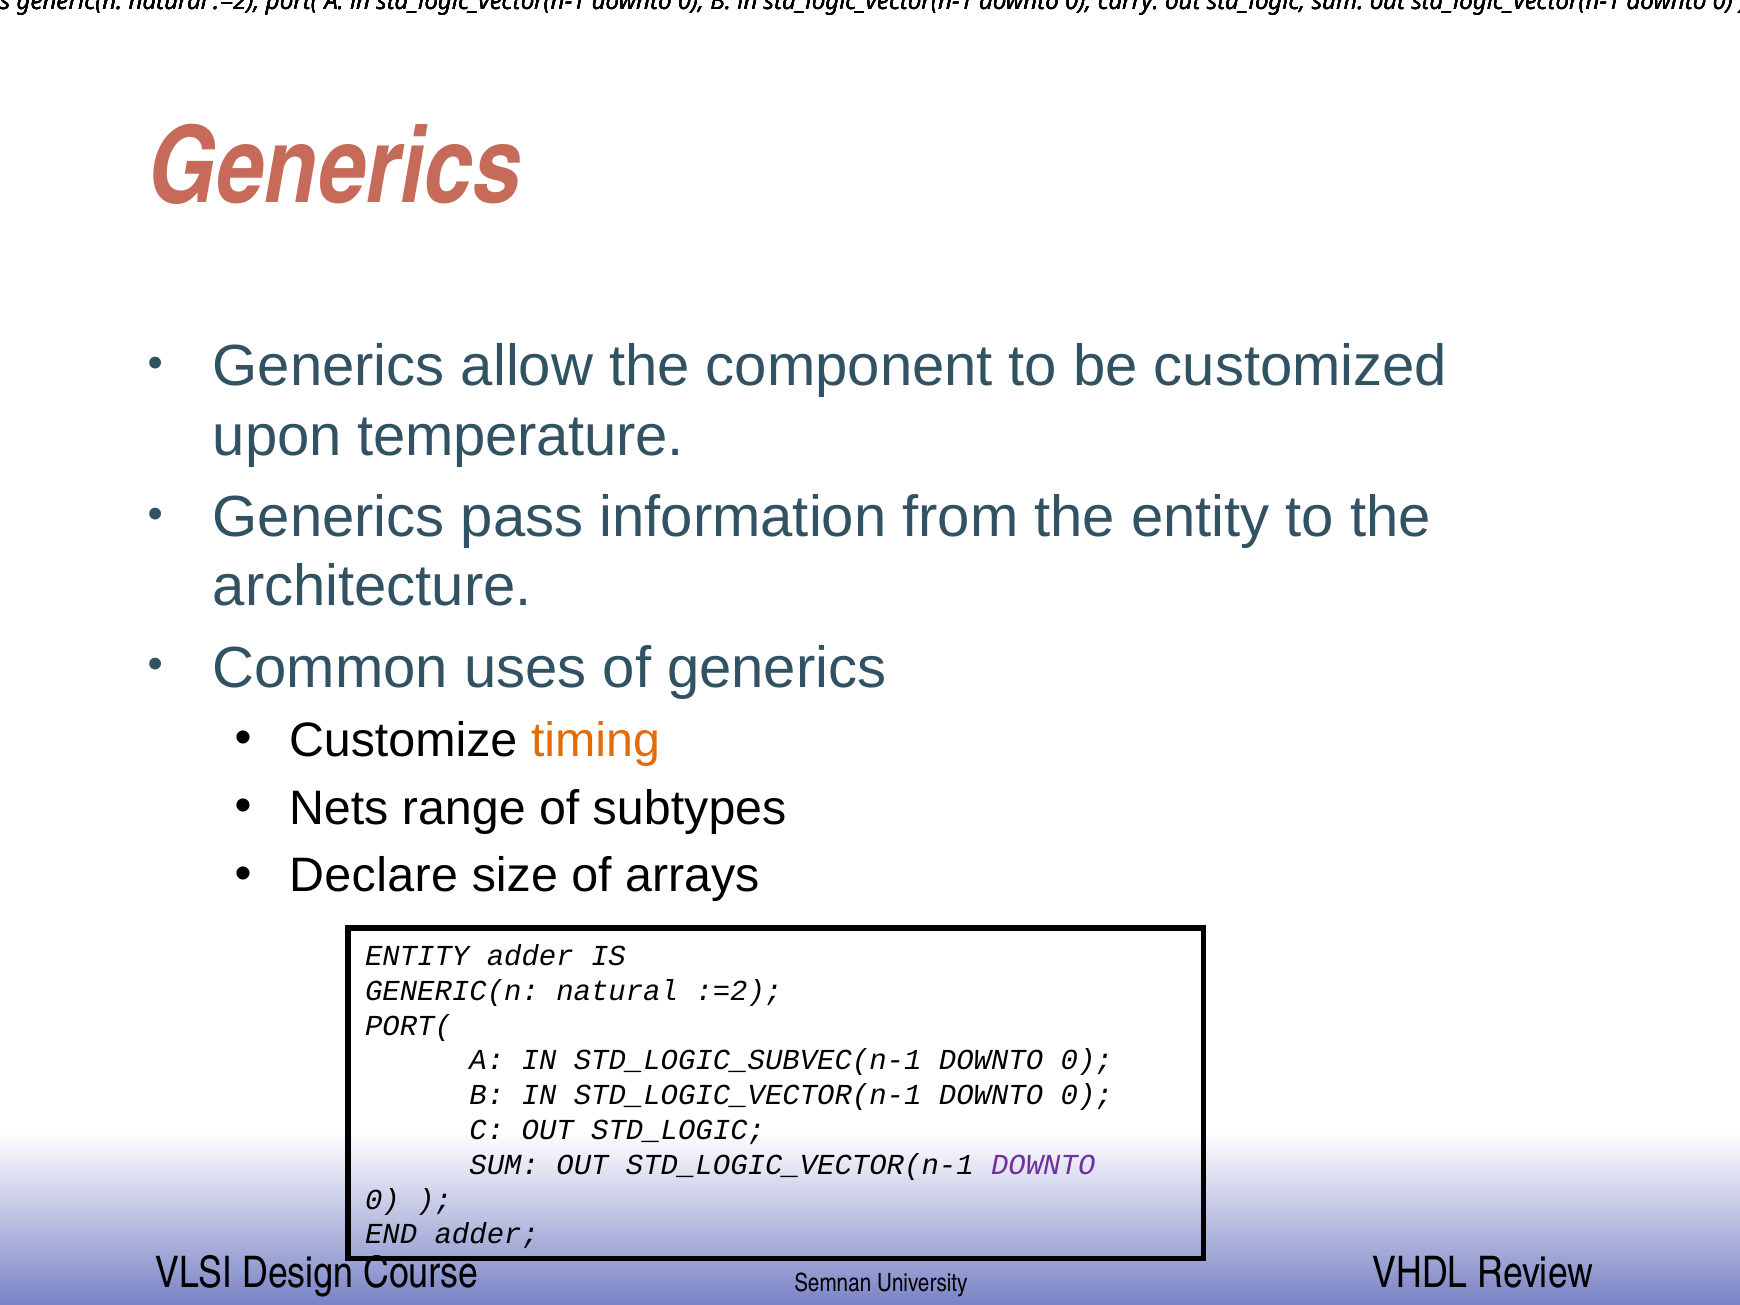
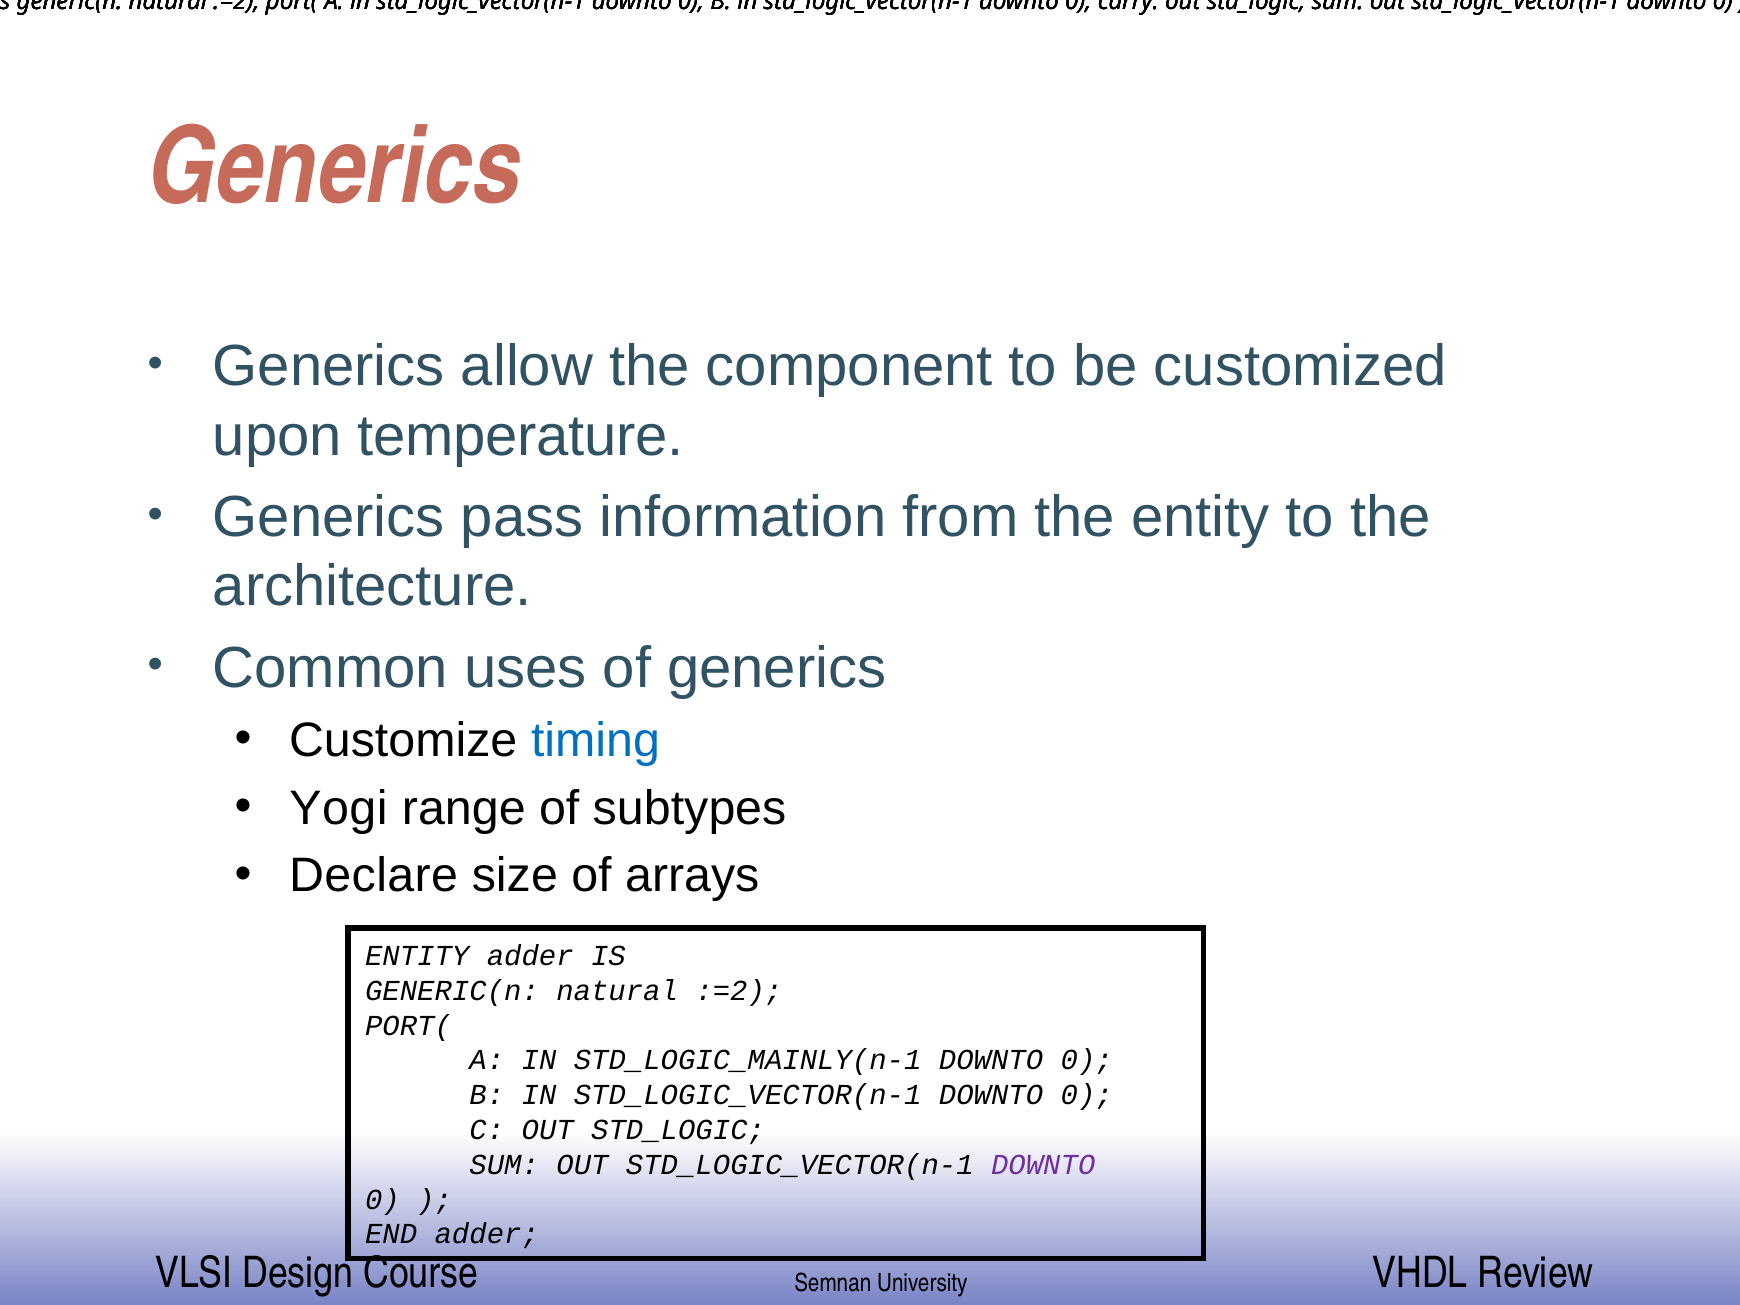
timing colour: orange -> blue (595, 741)
Nets: Nets -> Yogi (338, 808)
STD_LOGIC_SUBVEC(n-1: STD_LOGIC_SUBVEC(n-1 -> STD_LOGIC_MAINLY(n-1 (748, 1060)
